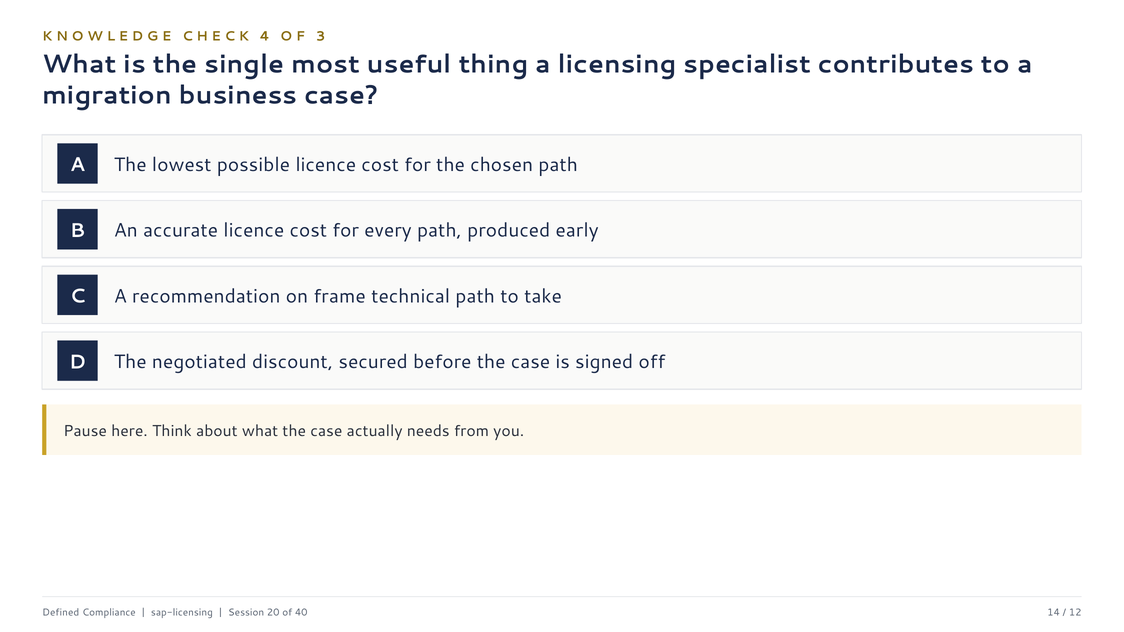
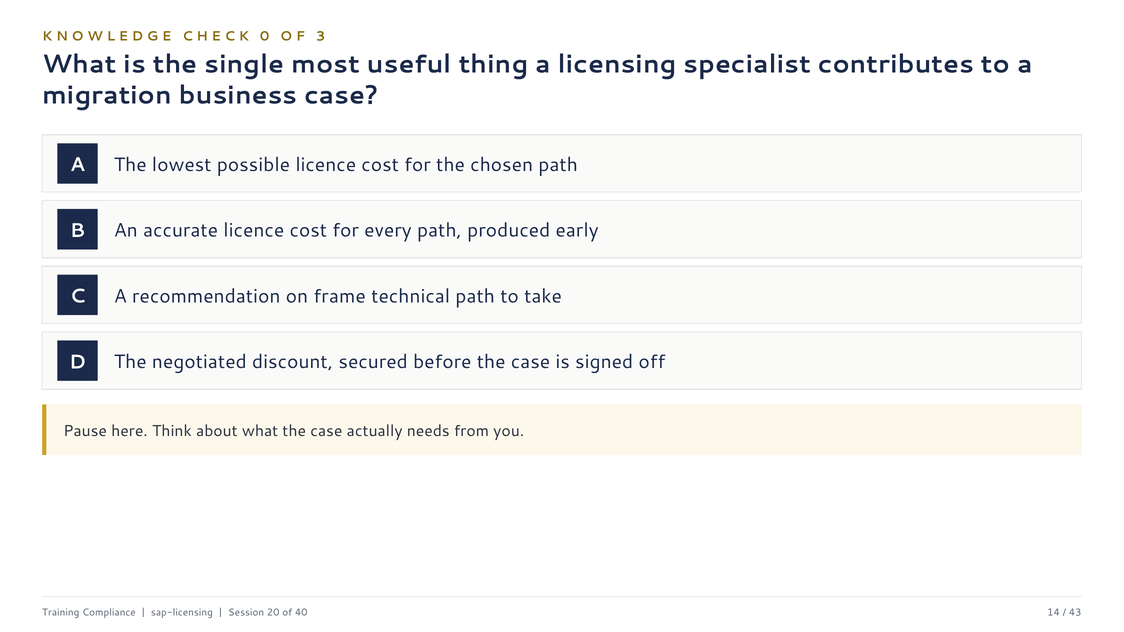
4: 4 -> 0 (265, 36)
Defined: Defined -> Training (61, 613)
12: 12 -> 43 (1075, 613)
